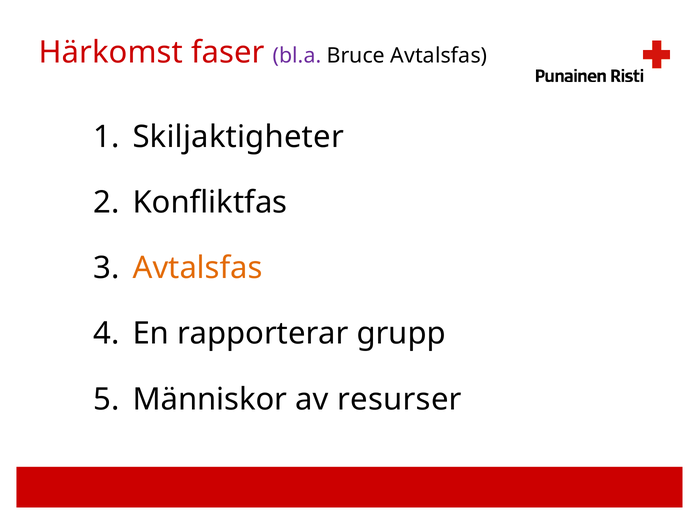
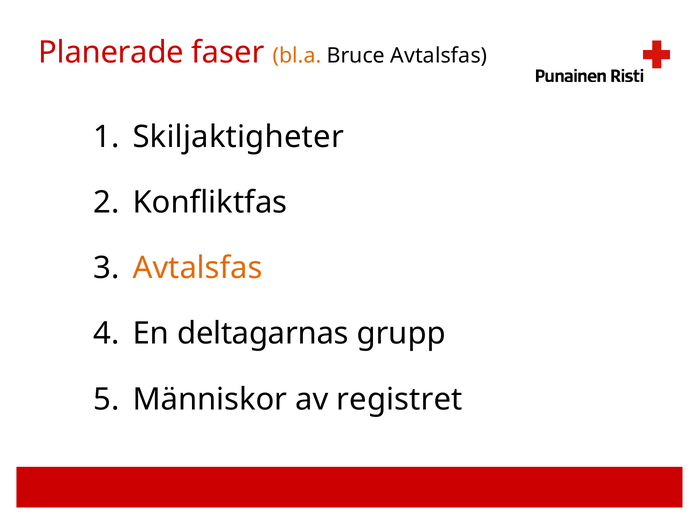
Härkomst: Härkomst -> Planerade (111, 53)
bl.a colour: purple -> orange (297, 56)
rapporterar: rapporterar -> deltagarnas (263, 334)
resurser: resurser -> registret (399, 400)
